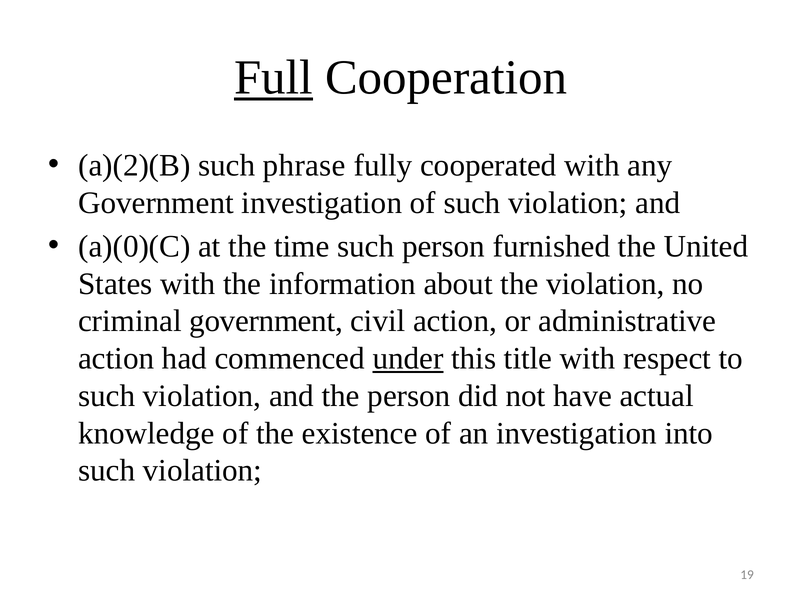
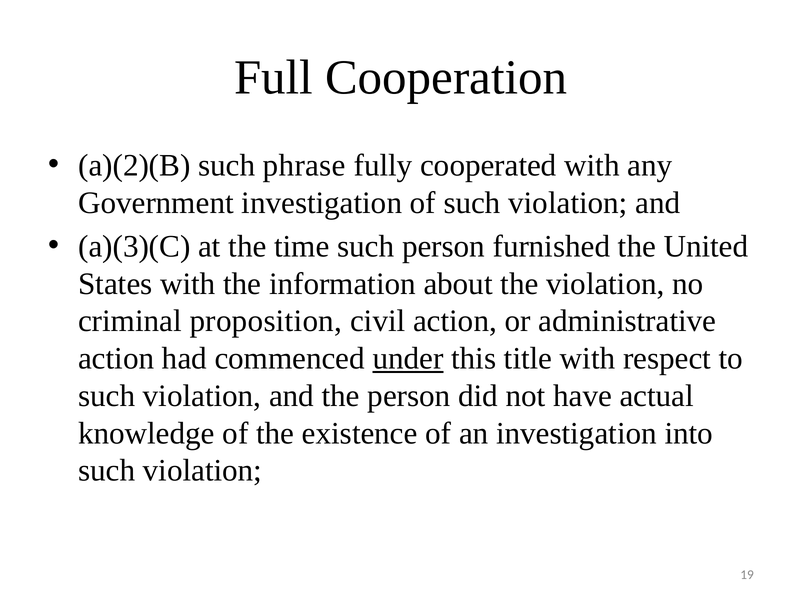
Full underline: present -> none (274, 78)
a)(0)(C: a)(0)(C -> a)(3)(C (134, 246)
criminal government: government -> proposition (266, 321)
